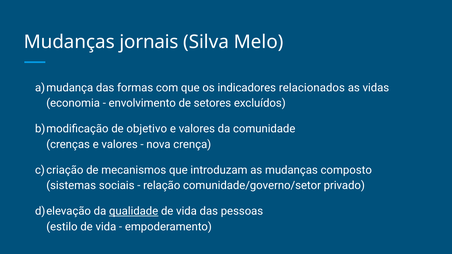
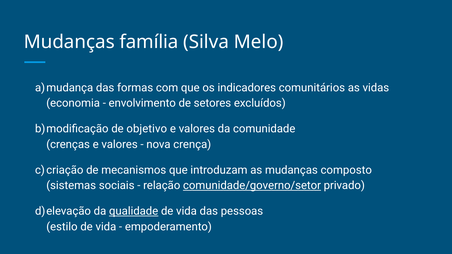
jornais: jornais -> família (149, 42)
relacionados: relacionados -> comunitários (312, 88)
comunidade/governo/setor underline: none -> present (252, 186)
